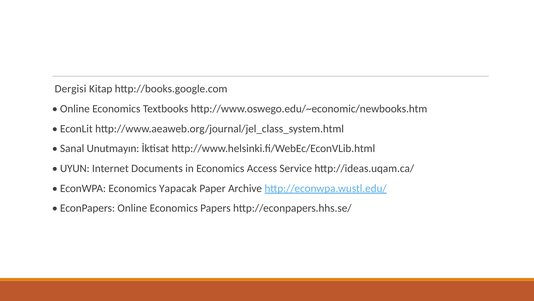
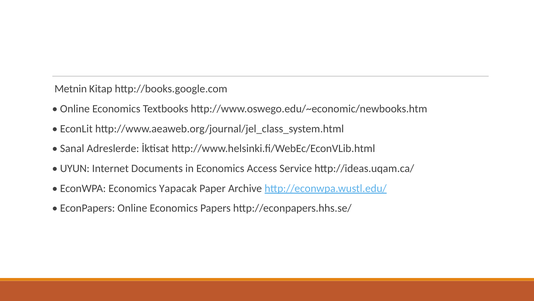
Dergisi: Dergisi -> Metnin (71, 89)
Unutmayın: Unutmayın -> Adreslerde (113, 148)
